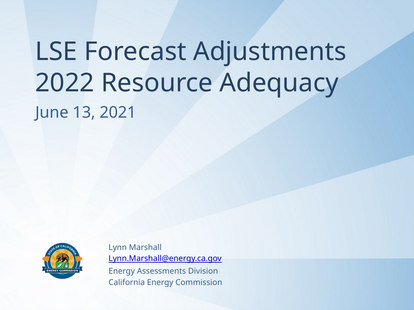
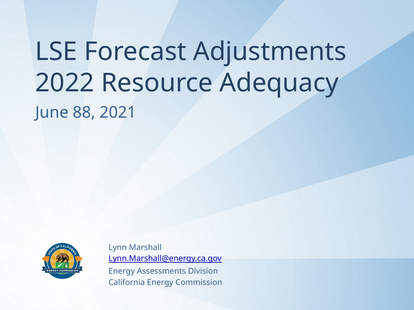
13: 13 -> 88 (84, 113)
